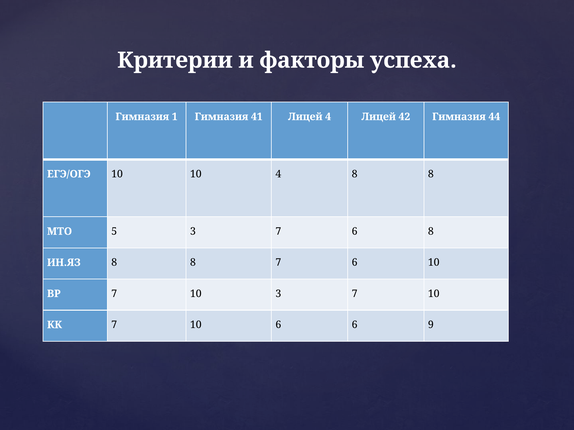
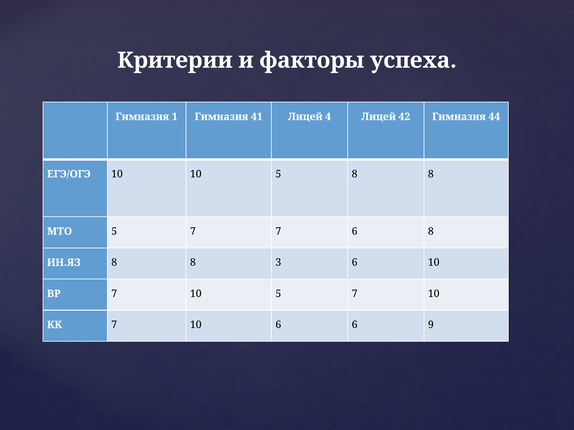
10 10 4: 4 -> 5 (278, 174)
МТО 5 3: 3 -> 7 (193, 232)
8 7: 7 -> 3 (278, 263)
7 10 3: 3 -> 5 (278, 294)
